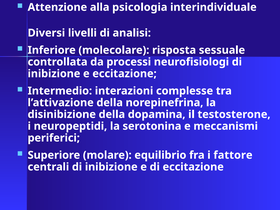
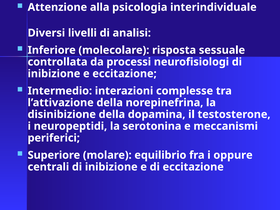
fattore: fattore -> oppure (233, 155)
